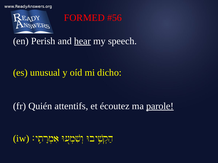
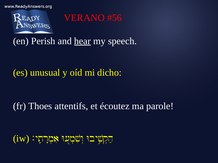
FORMED: FORMED -> VERANO (84, 18)
Quién: Quién -> Thoes (40, 106)
parole underline: present -> none (160, 106)
